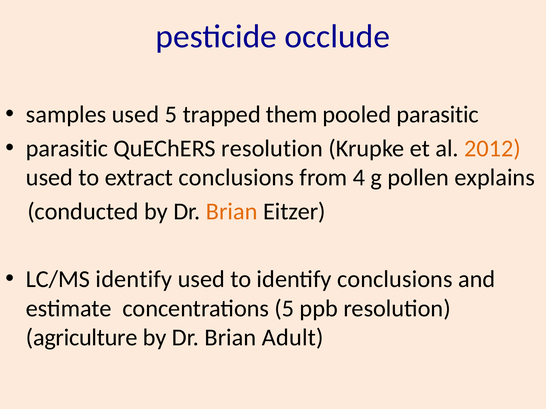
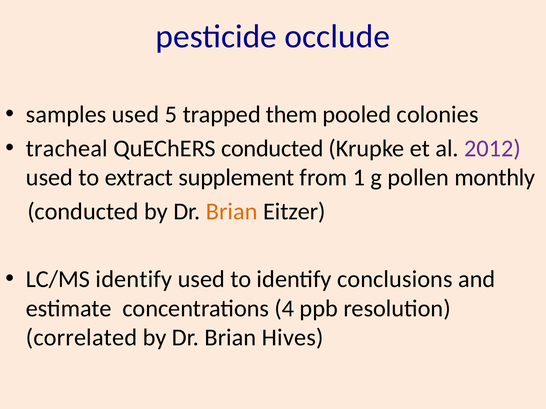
pooled parasitic: parasitic -> colonies (438, 115)
parasitic: parasitic -> tracheal (67, 149)
QuEChERS resolution: resolution -> conducted (272, 149)
2012 colour: orange -> purple (493, 149)
extract conclusions: conclusions -> supplement (236, 178)
4: 4 -> 1 (359, 178)
explains: explains -> monthly (495, 178)
concentrations 5: 5 -> 4 (284, 309)
agriculture: agriculture -> correlated (82, 338)
Adult: Adult -> Hives (293, 338)
